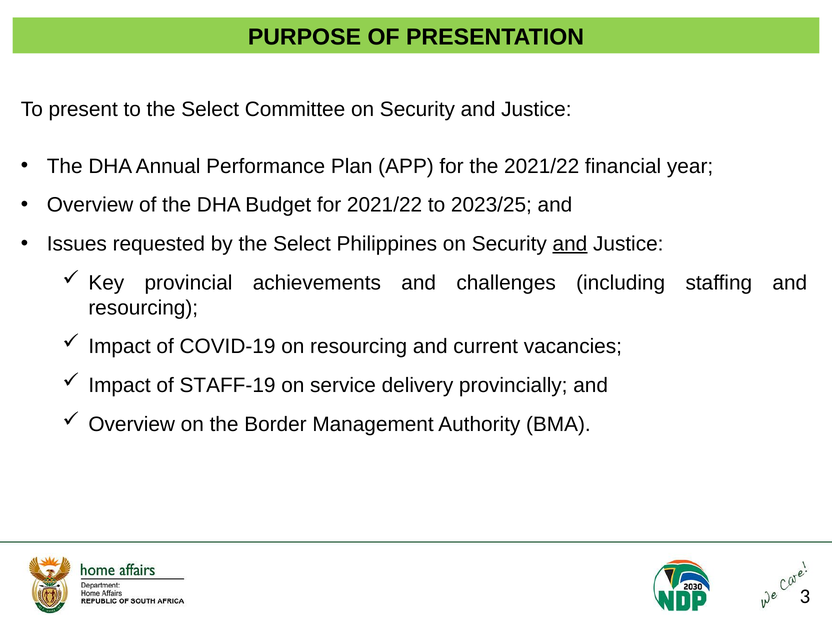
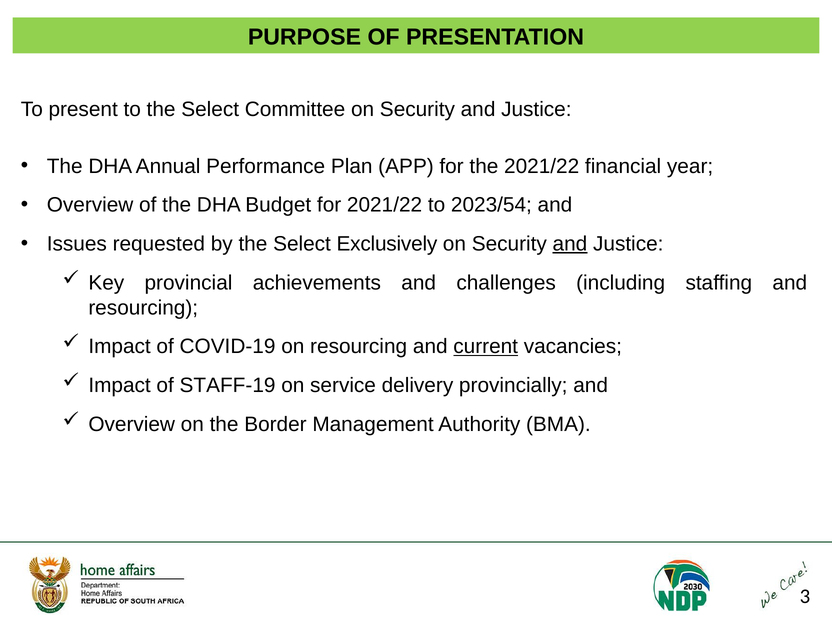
2023/25: 2023/25 -> 2023/54 (491, 205)
Philippines: Philippines -> Exclusively (387, 244)
current underline: none -> present (486, 347)
